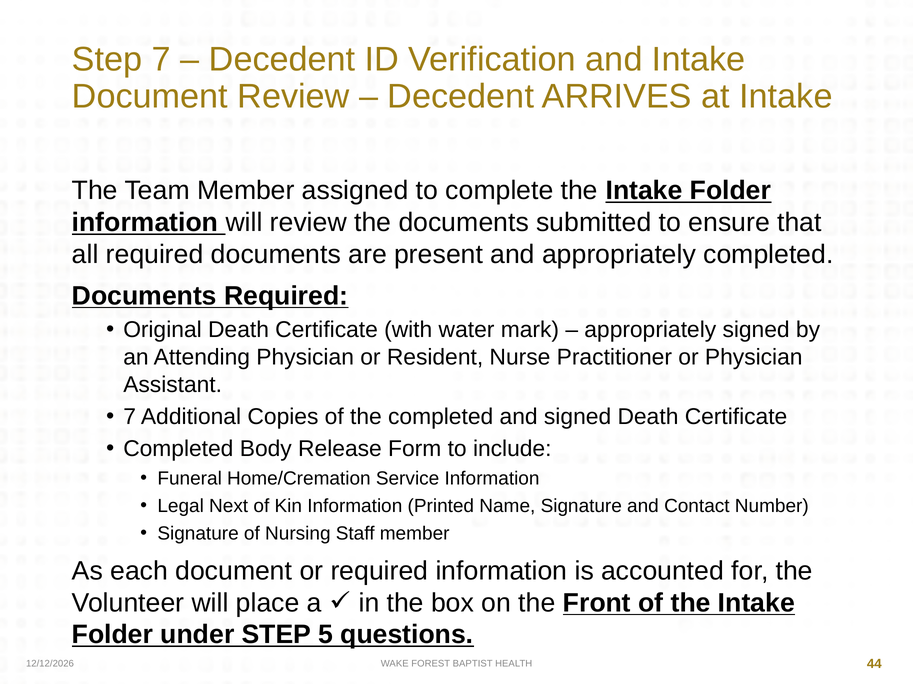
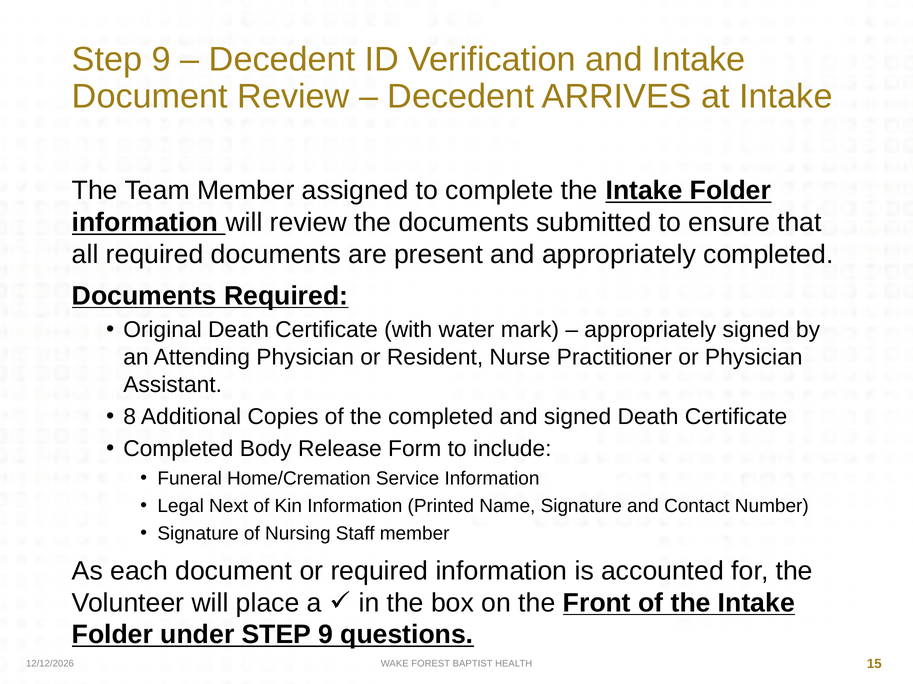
7: 7 -> 9 (161, 59)
7: 7 -> 8 (130, 417)
under STEP 5: 5 -> 9 (326, 635)
44: 44 -> 15 (874, 665)
